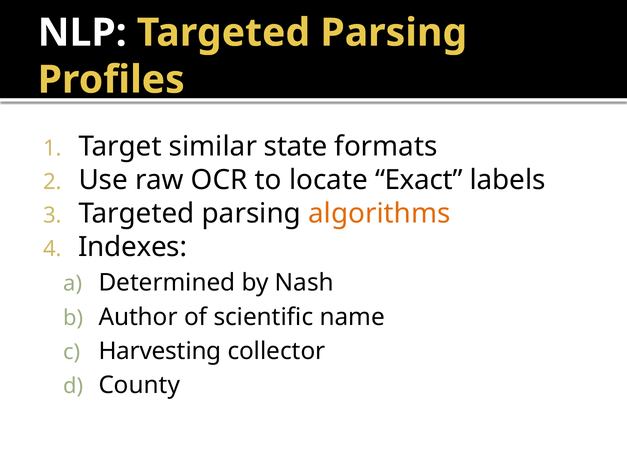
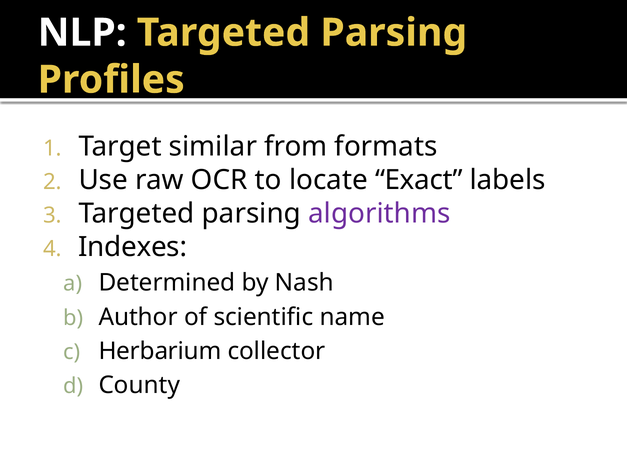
state: state -> from (296, 147)
algorithms colour: orange -> purple (379, 214)
Harvesting: Harvesting -> Herbarium (160, 351)
